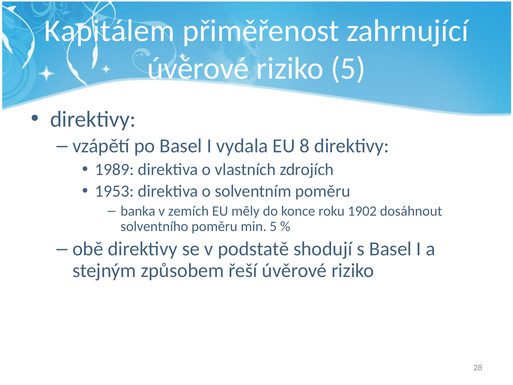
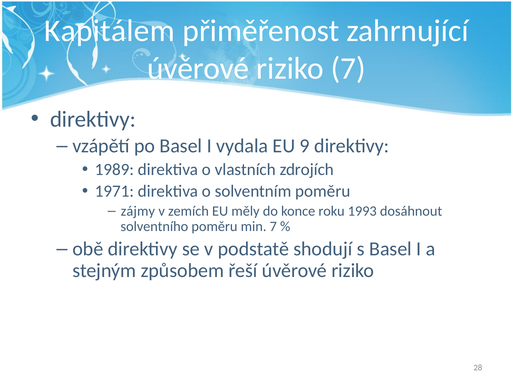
riziko 5: 5 -> 7 (348, 68)
8: 8 -> 9 (305, 146)
1953: 1953 -> 1971 (115, 191)
banka: banka -> zájmy (138, 211)
1902: 1902 -> 1993 (362, 211)
min 5: 5 -> 7 (273, 226)
